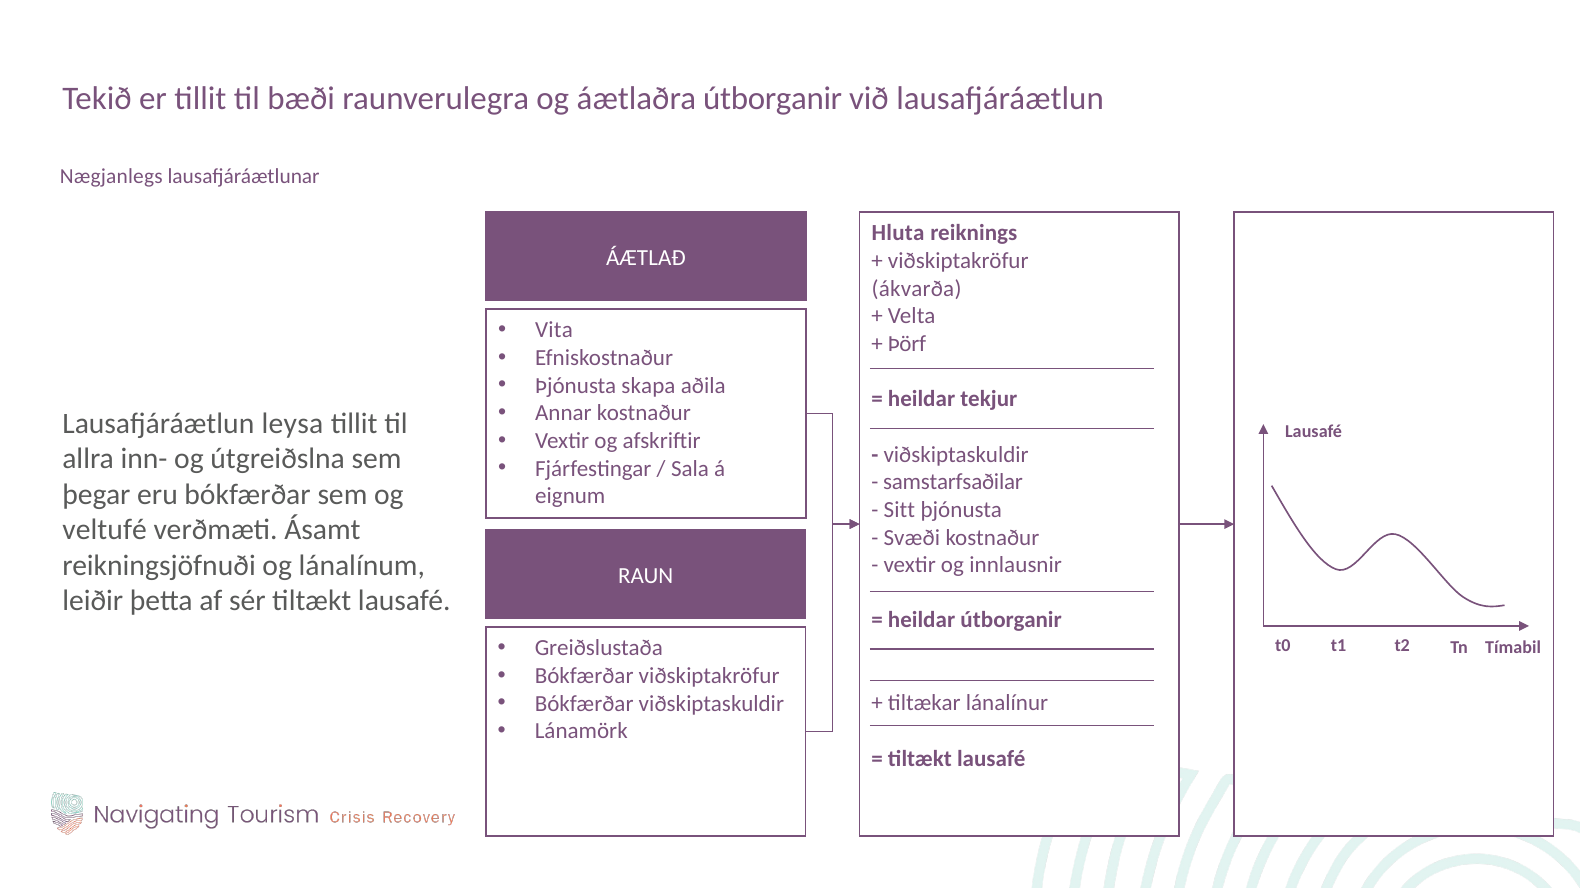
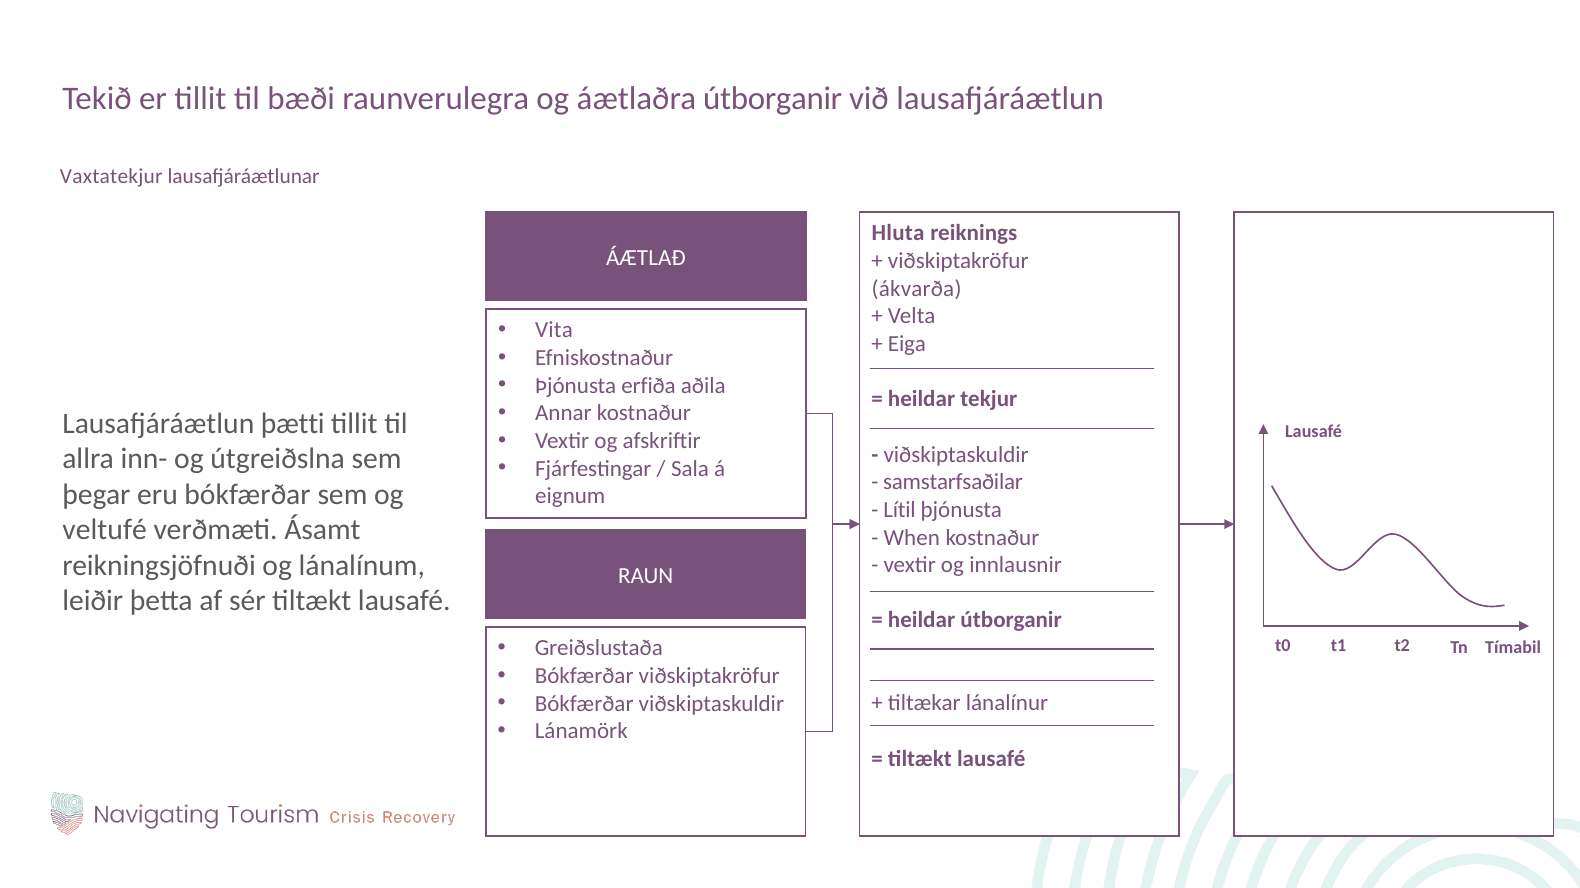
Nægjanlegs: Nægjanlegs -> Vaxtatekjur (111, 177)
Þörf: Þörf -> Eiga (907, 344)
skapa: skapa -> erfiða (649, 386)
leysa: leysa -> þætti (293, 424)
Sitt: Sitt -> Lítil (900, 510)
Svæði: Svæði -> When (912, 538)
